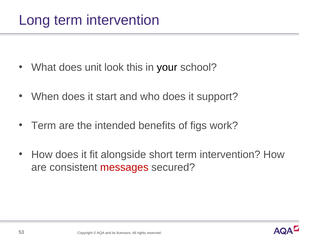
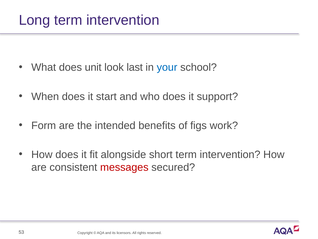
this: this -> last (135, 67)
your colour: black -> blue (167, 67)
Term: Term -> Form (44, 125)
